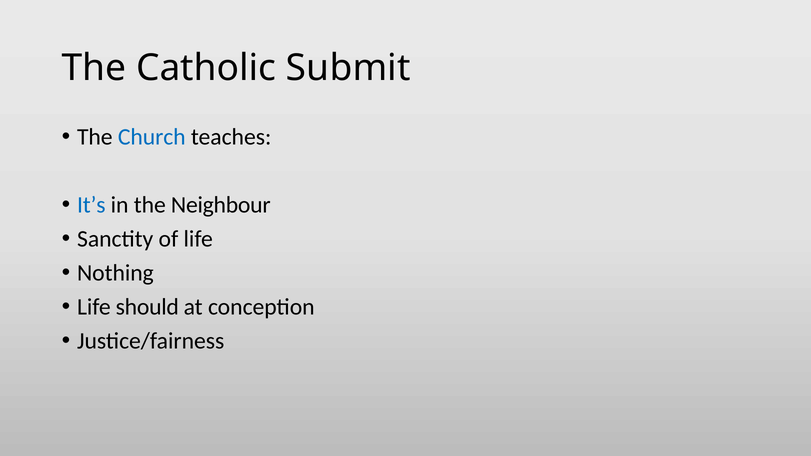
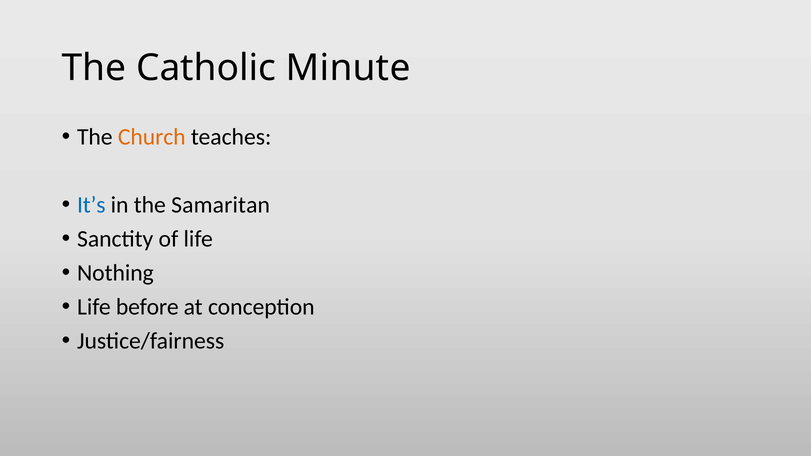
Submit: Submit -> Minute (348, 68)
Church colour: blue -> orange (152, 137)
Neighbour: Neighbour -> Samaritan (221, 205)
should: should -> before (147, 307)
